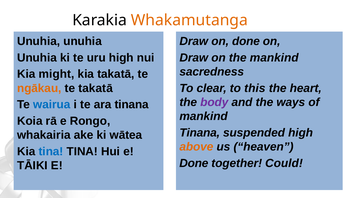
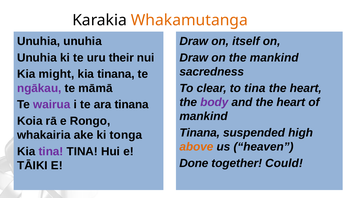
on done: done -> itself (246, 41)
uru high: high -> their (121, 58)
kia takatā: takatā -> tinana (116, 74)
ngākau colour: orange -> purple (39, 88)
te takatā: takatā -> māmā (96, 88)
to this: this -> tina (255, 88)
and the ways: ways -> heart (291, 102)
wairua colour: blue -> purple (52, 105)
wātea: wātea -> tonga (126, 135)
tina colour: blue -> purple (51, 151)
